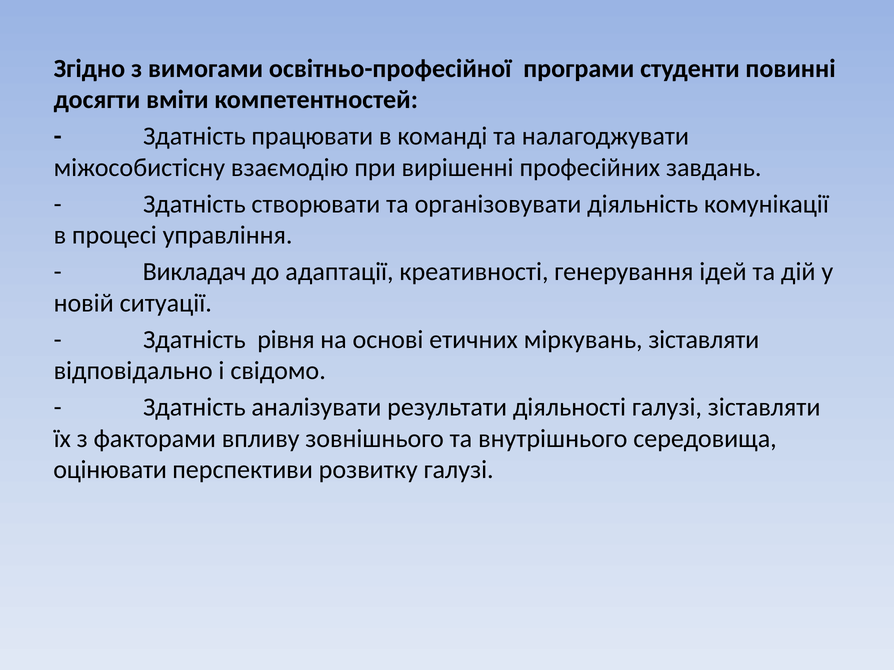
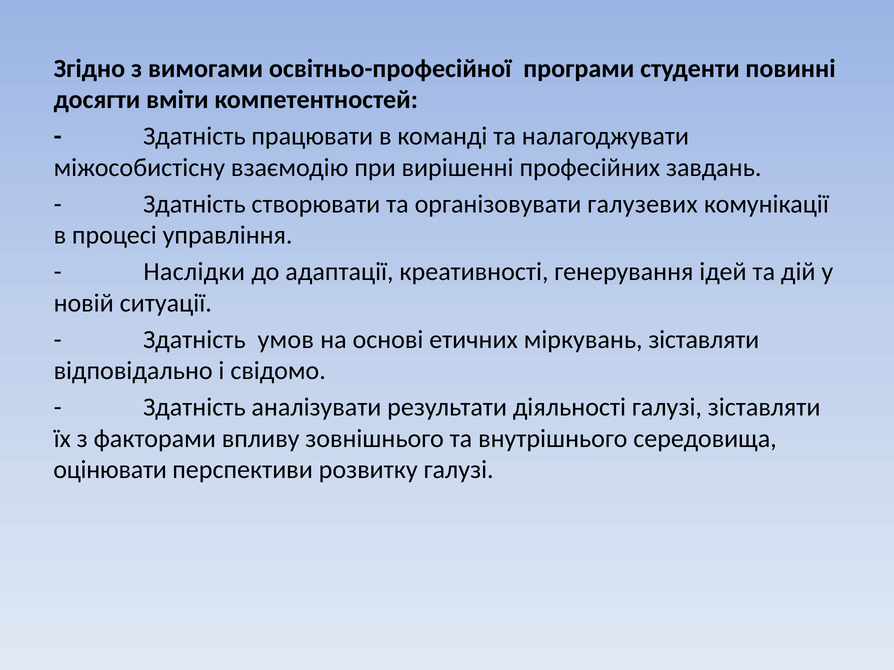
діяльність: діяльність -> галузевих (643, 204)
Викладач: Викладач -> Наслідки (194, 272)
рівня: рівня -> умов (286, 340)
